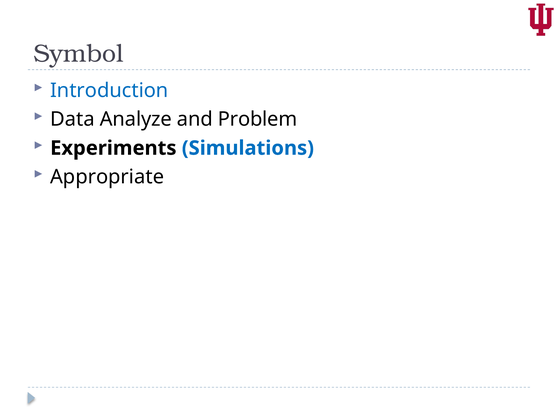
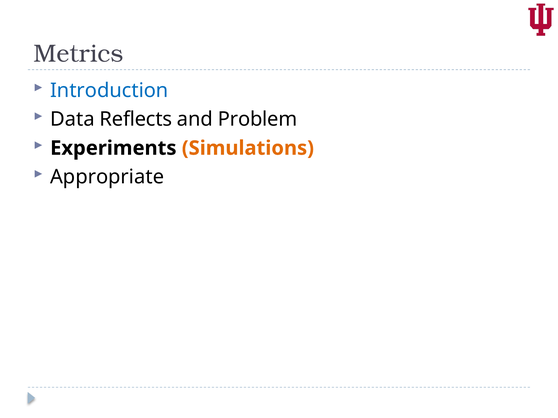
Symbol: Symbol -> Metrics (78, 54)
Analyze: Analyze -> Reflects (136, 119)
Simulations colour: blue -> orange (248, 148)
